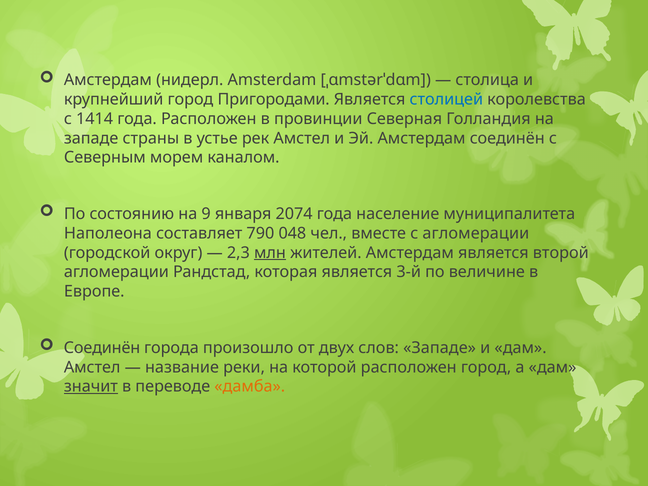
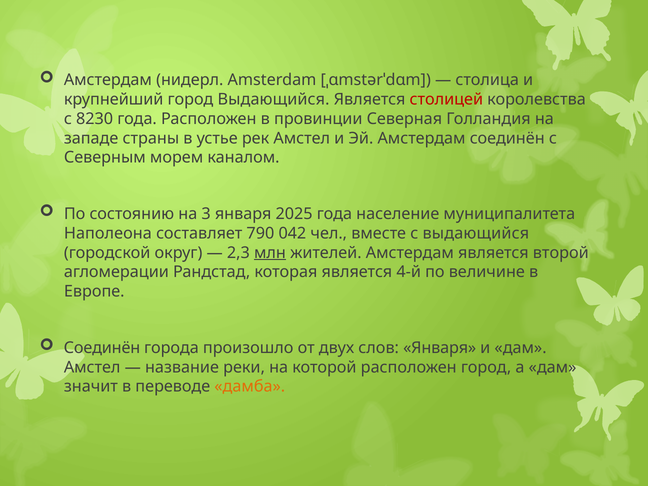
город Пригородами: Пригородами -> Выдающийся (274, 99)
столицей colour: blue -> red (446, 99)
1414: 1414 -> 8230 (95, 119)
9: 9 -> 3 (206, 214)
2074: 2074 -> 2025 (294, 214)
048: 048 -> 042 (292, 233)
с агломерации: агломерации -> выдающийся (476, 233)
3-й: 3-й -> 4-й (409, 272)
слов Западе: Западе -> Января (440, 348)
значит underline: present -> none (91, 387)
